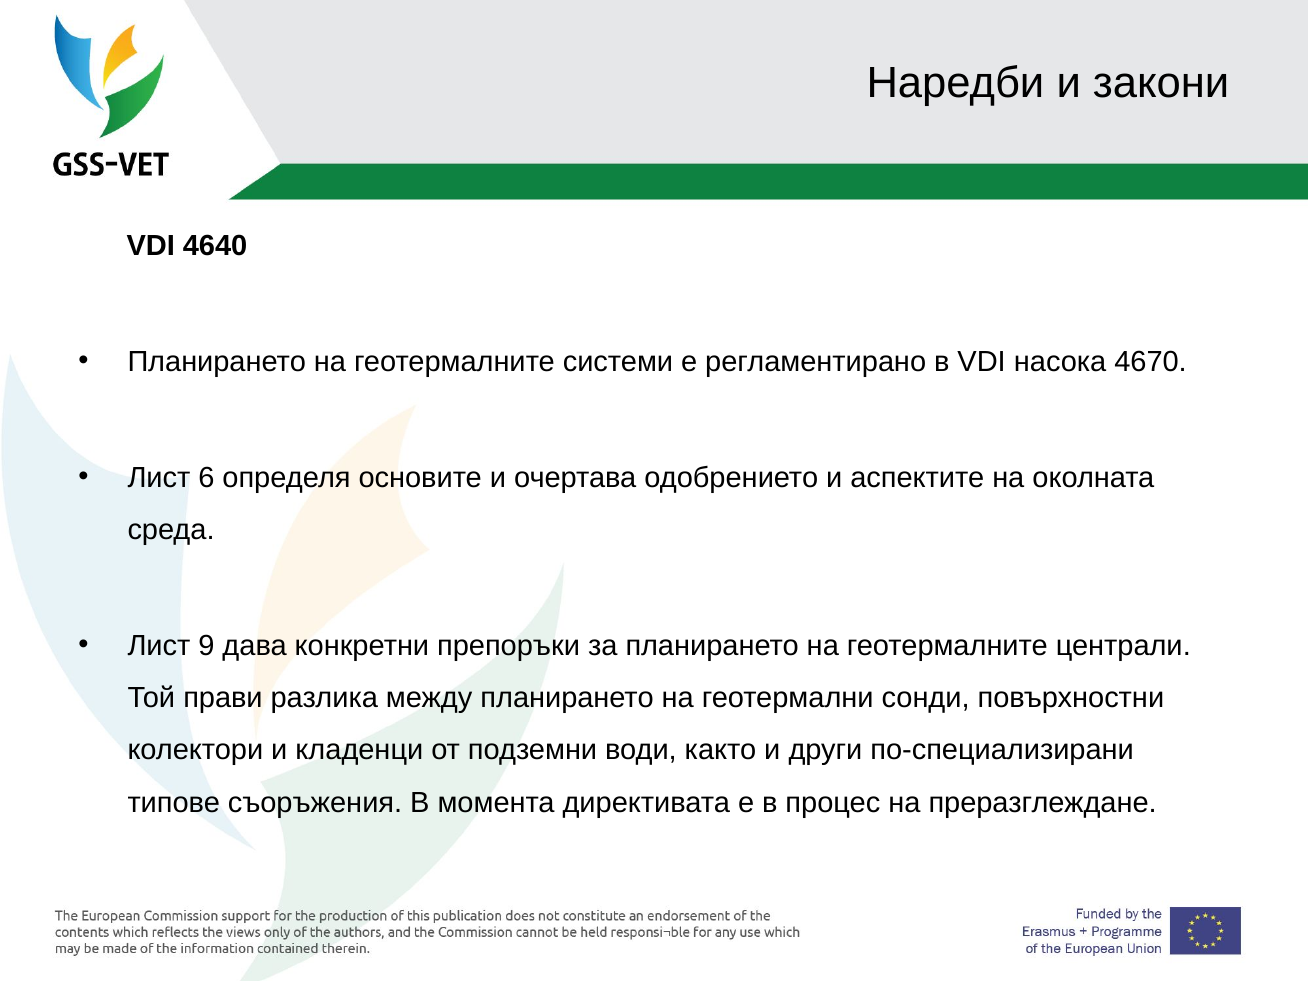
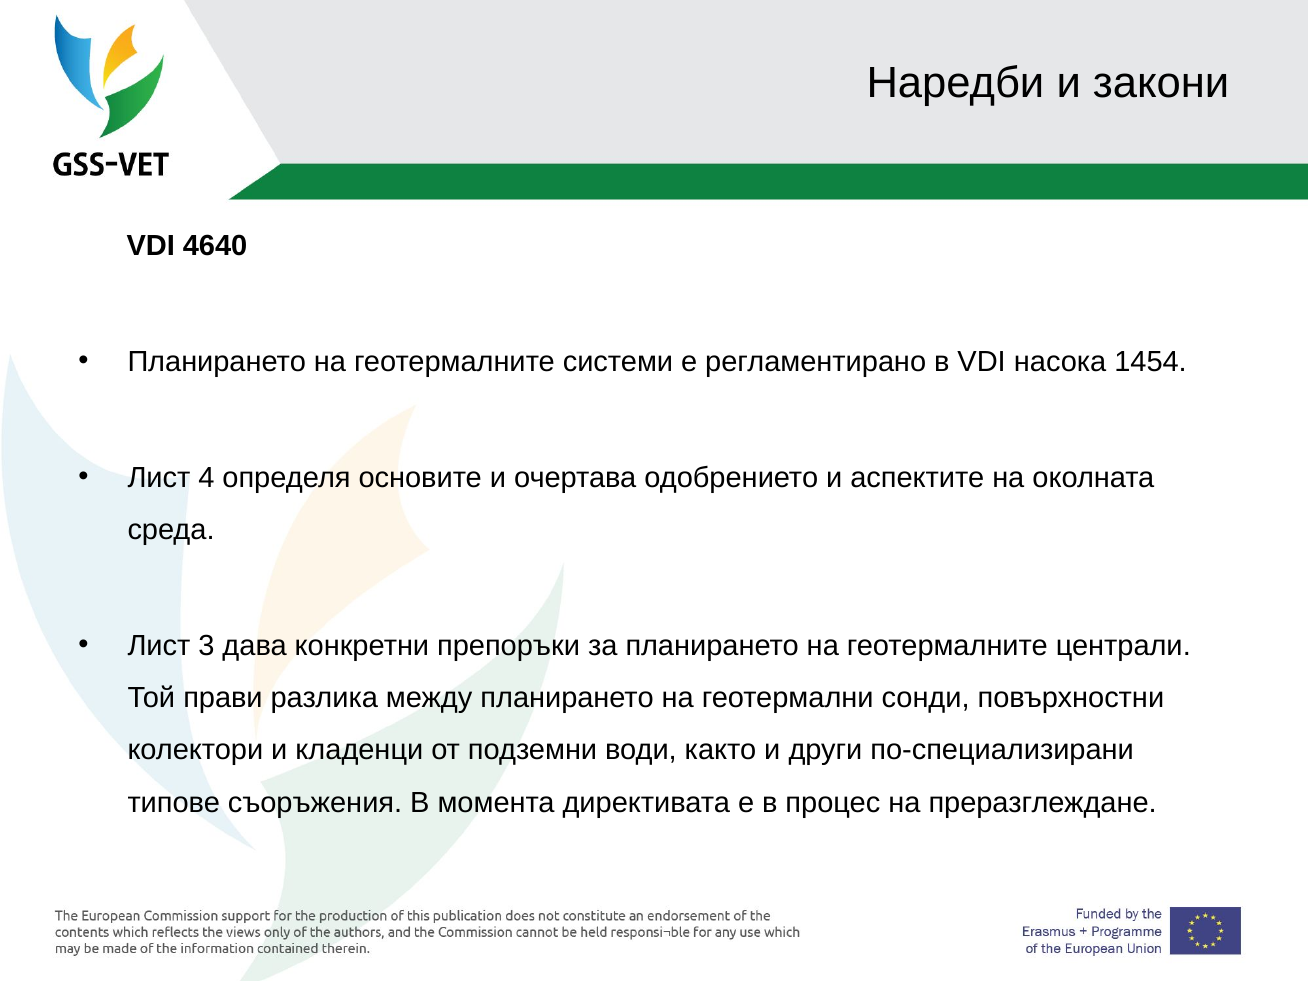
4670: 4670 -> 1454 (1151, 361)
6: 6 -> 4 (206, 478)
9: 9 -> 3 (206, 646)
